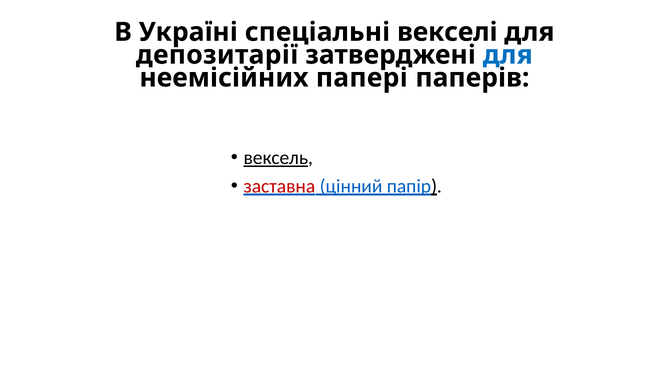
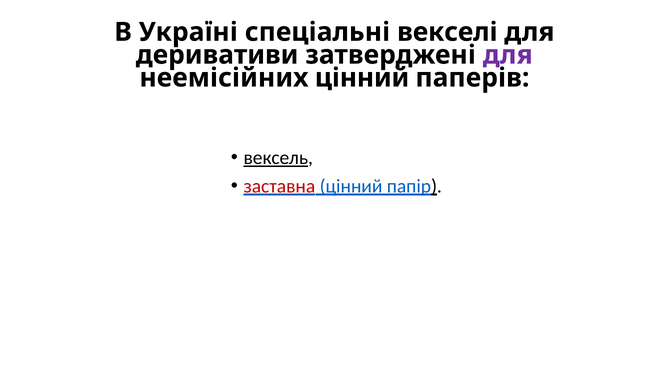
депозитарії: депозитарії -> деривативи (217, 55)
для colour: blue -> purple (508, 55)
неемісійних папері: папері -> цінний (362, 78)
